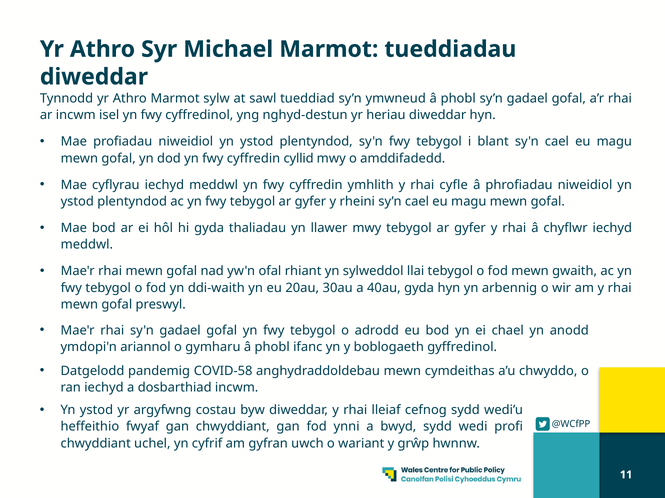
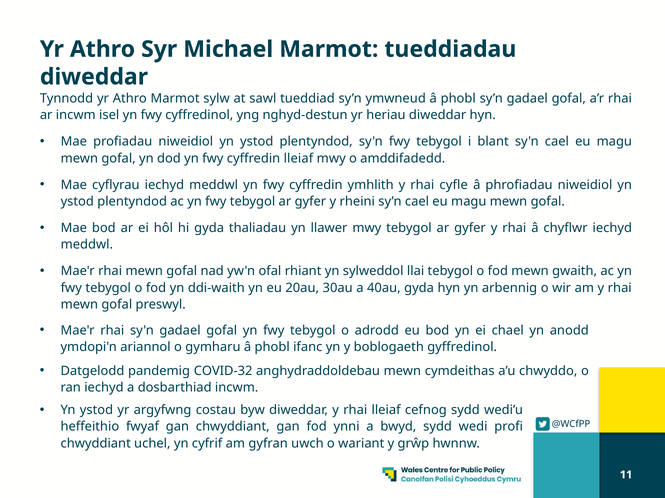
cyffredin cyllid: cyllid -> lleiaf (298, 159)
COVID-58: COVID-58 -> COVID-32 (223, 371)
